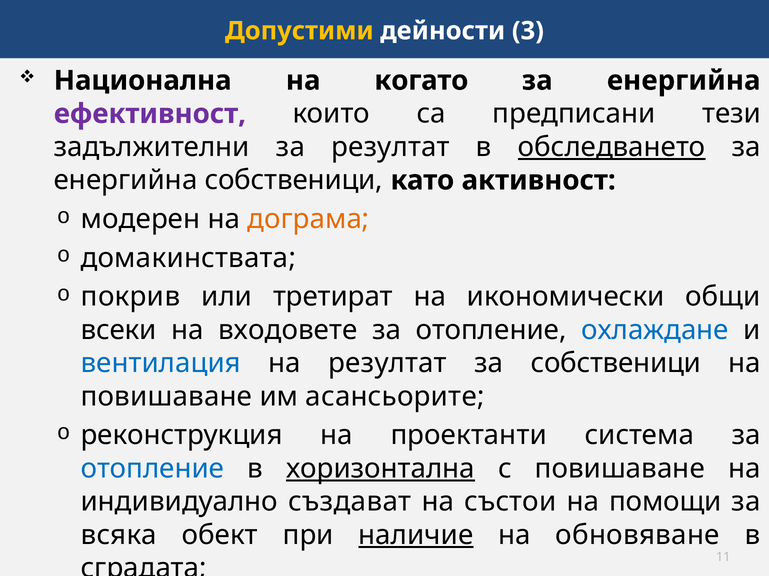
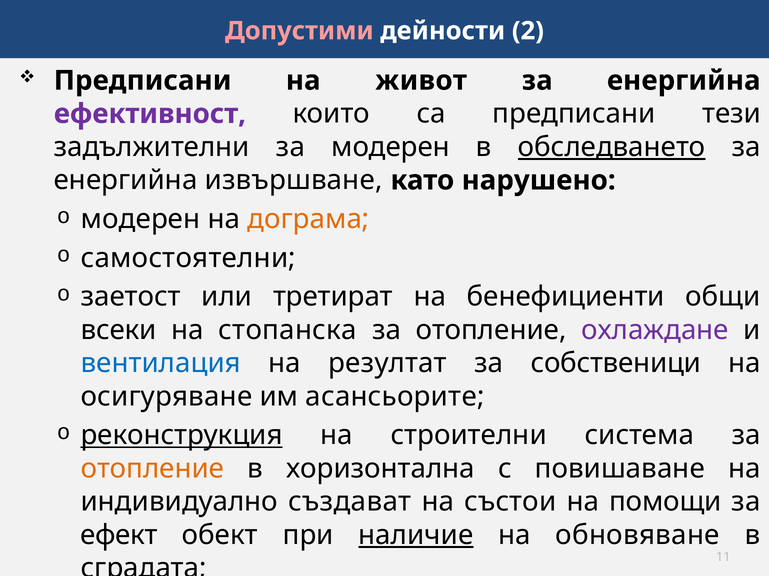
Допустими colour: yellow -> pink (299, 31)
3: 3 -> 2 (528, 31)
Национална: Национална -> Предписани (143, 81)
когато: когато -> живот (421, 81)
за резултат: резултат -> модерен (391, 147)
енергийна собственици: собственици -> извършване (294, 181)
активност: активност -> нарушено (539, 181)
домакинствата: домакинствата -> самостоятелни (188, 258)
покрив: покрив -> заетост (131, 297)
икономически: икономически -> бенефициенти (566, 297)
входовете: входовете -> стопанска (288, 330)
охлаждане colour: blue -> purple (655, 330)
повишаване: повишаване -> осигуряване (167, 397)
реконструкция underline: none -> present (182, 436)
проектанти: проектанти -> строителни (469, 436)
отопление colour: blue -> orange (152, 469)
хоризонтална underline: present -> none (380, 469)
всяка: всяка -> ефект (119, 536)
